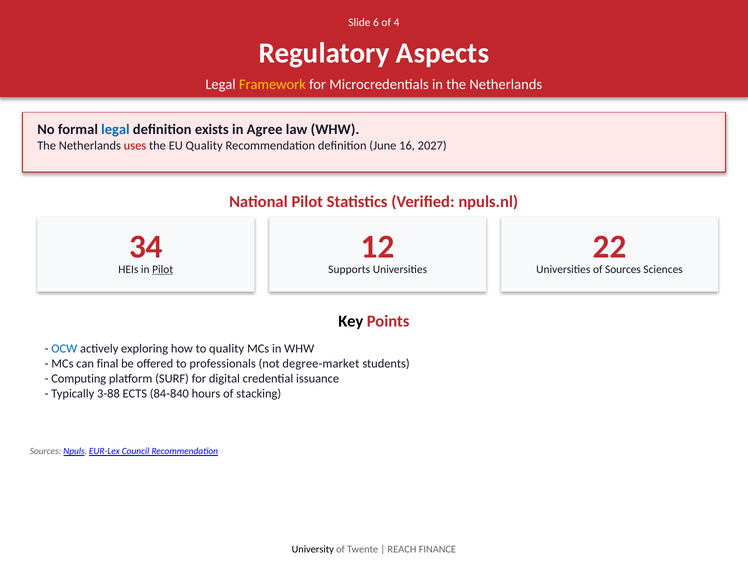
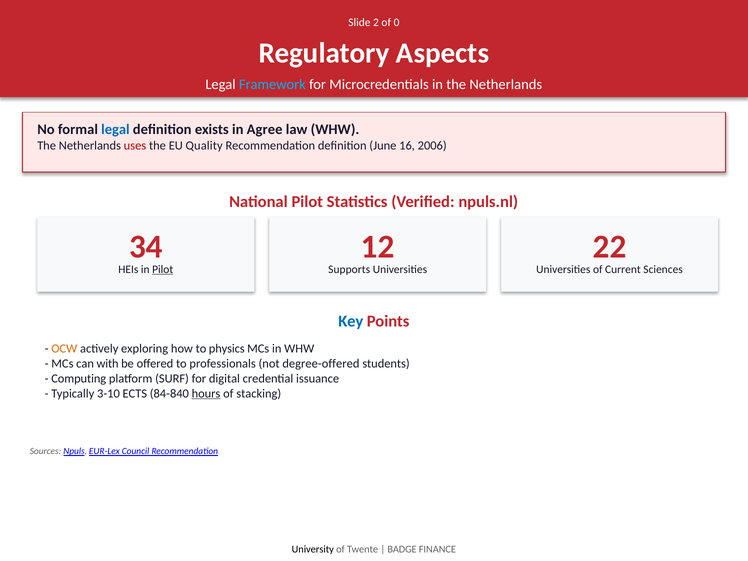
6: 6 -> 2 (376, 23)
4: 4 -> 0 (397, 23)
Framework colour: yellow -> light blue (272, 84)
2027: 2027 -> 2006 (432, 145)
of Sources: Sources -> Current (623, 269)
Key colour: black -> blue (351, 321)
OCW colour: blue -> orange (64, 349)
to quality: quality -> physics (227, 349)
final: final -> with (108, 364)
degree-market: degree-market -> degree-offered (321, 364)
3-88: 3-88 -> 3-10 (108, 393)
hours underline: none -> present (206, 393)
REACH: REACH -> BADGE (402, 549)
